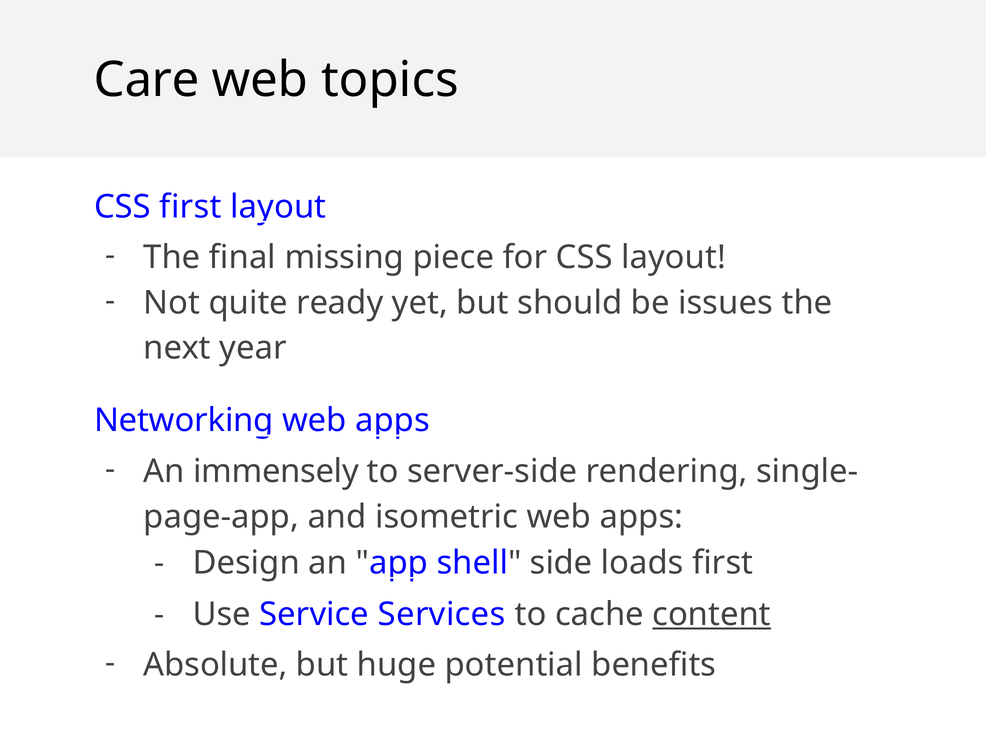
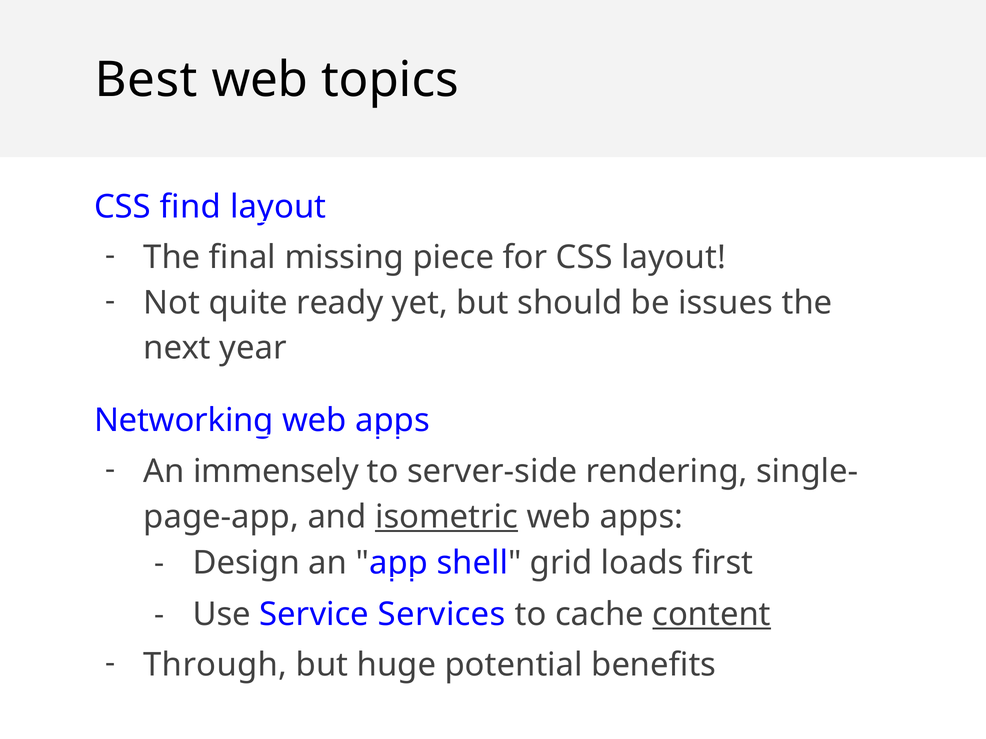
Care: Care -> Best (146, 80)
CSS first: first -> find (191, 207)
isometric underline: none -> present (447, 517)
side: side -> grid (561, 563)
Absolute: Absolute -> Through (215, 666)
